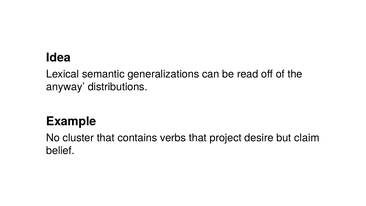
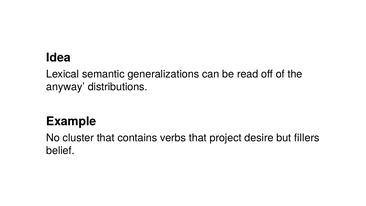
claim: claim -> fillers (307, 138)
